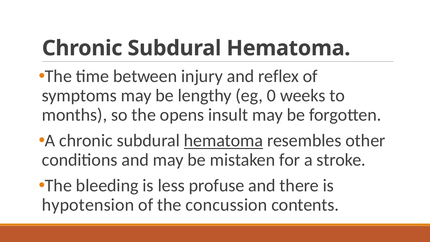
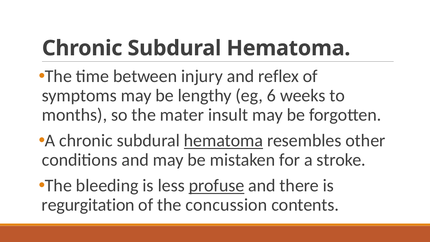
0: 0 -> 6 (272, 96)
opens: opens -> mater (182, 115)
profuse underline: none -> present (217, 186)
hypotension: hypotension -> regurgitation (88, 205)
